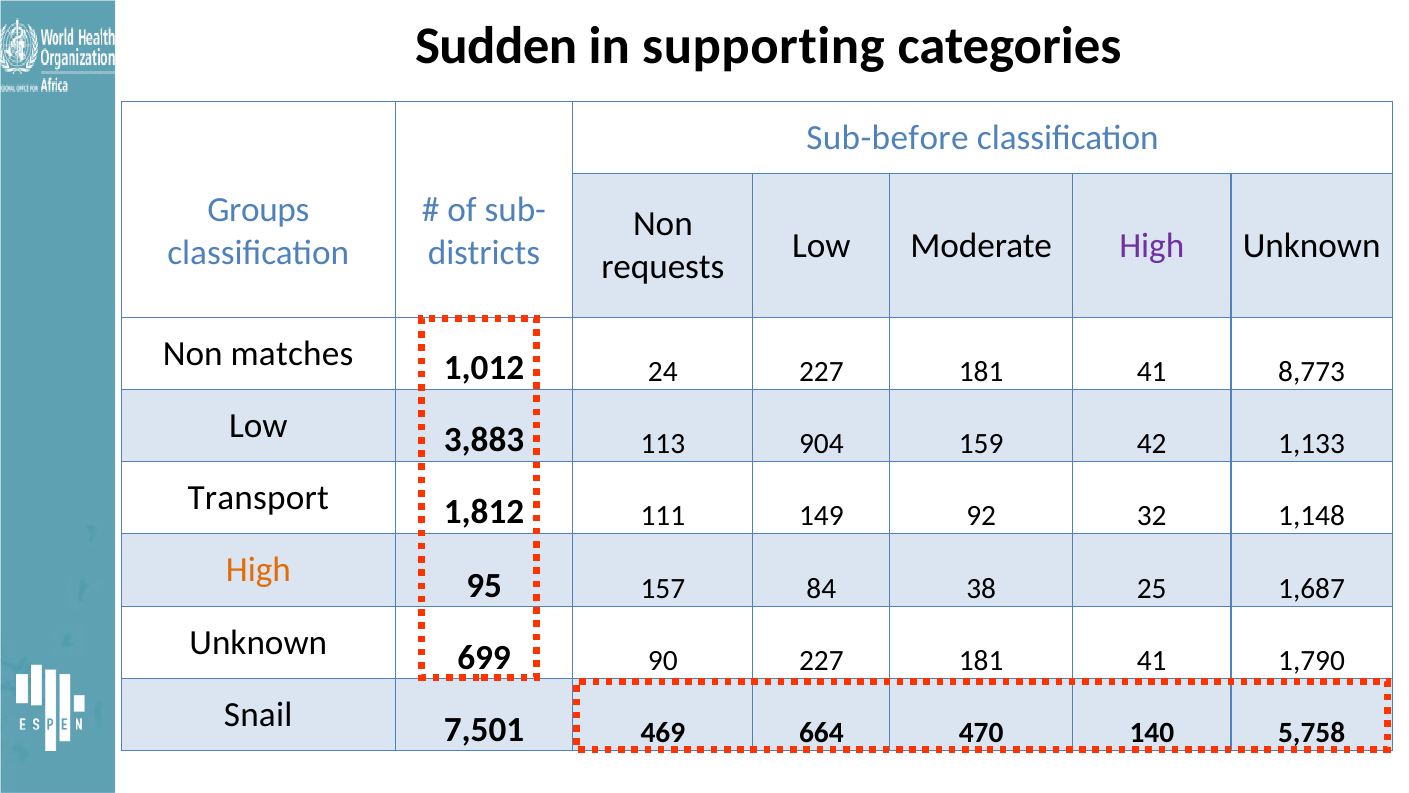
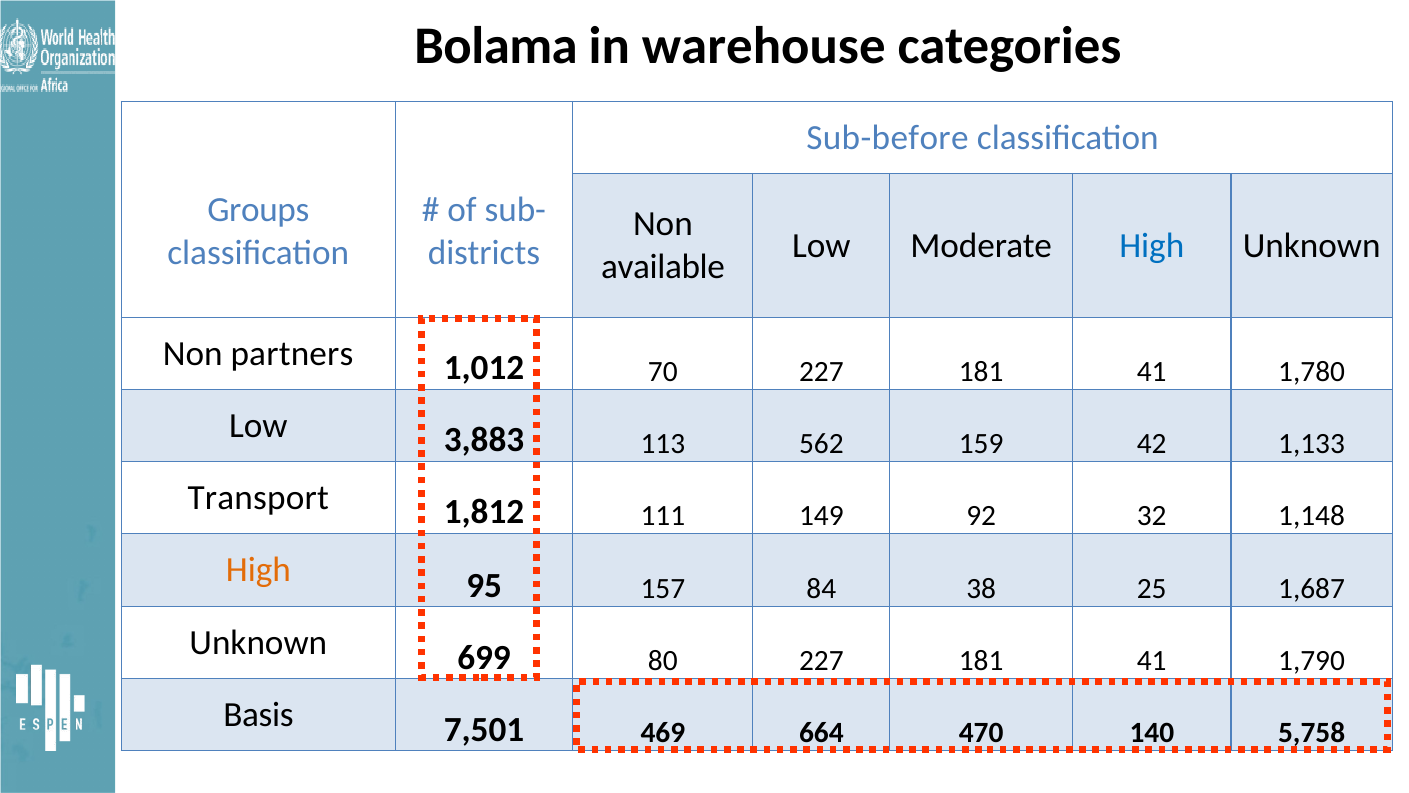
Sudden: Sudden -> Bolama (496, 46)
supporting: supporting -> warehouse (764, 46)
High colour: purple -> blue (1152, 246)
requests: requests -> available (663, 267)
matches: matches -> partners (292, 354)
24: 24 -> 70 (663, 372)
8,773: 8,773 -> 1,780 (1312, 372)
904: 904 -> 562 (821, 443)
90: 90 -> 80 (663, 661)
Snail: Snail -> Basis (258, 714)
